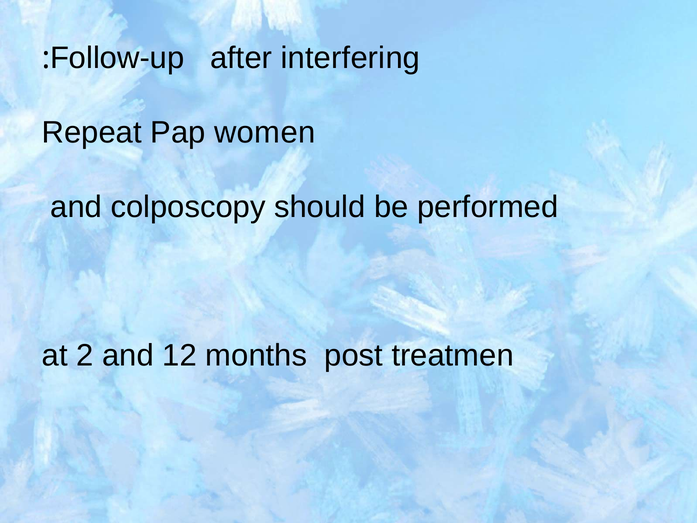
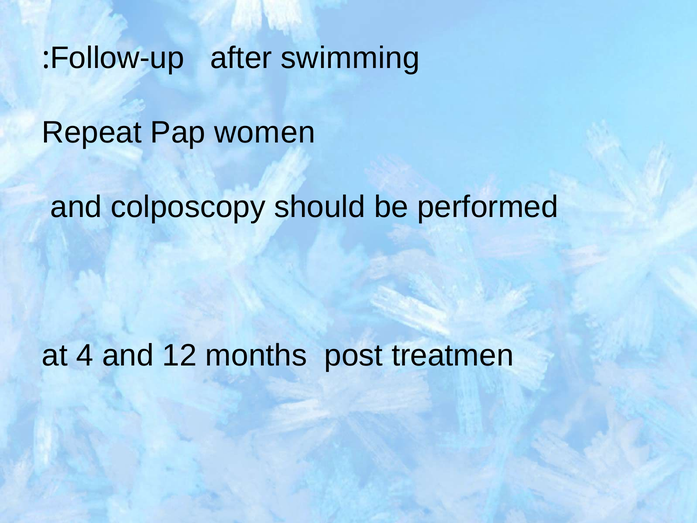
interfering: interfering -> swimming (350, 58)
2: 2 -> 4 (85, 356)
